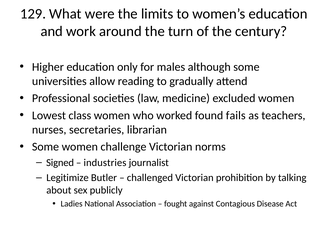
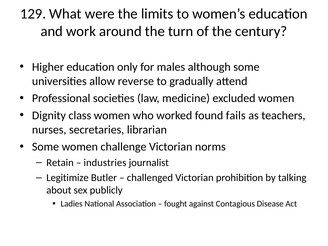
reading: reading -> reverse (136, 81)
Lowest: Lowest -> Dignity (49, 115)
Signed: Signed -> Retain (60, 163)
